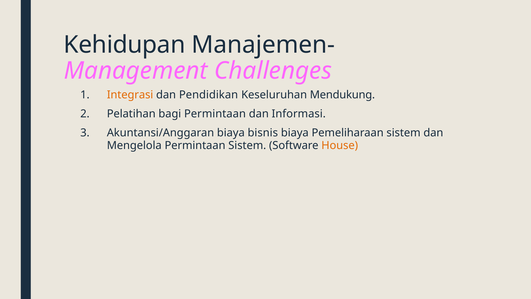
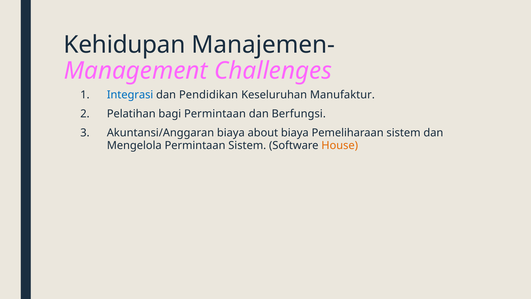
Integrasi colour: orange -> blue (130, 95)
Mendukung: Mendukung -> Manufaktur (342, 95)
Informasi: Informasi -> Berfungsi (299, 114)
bisnis: bisnis -> about (263, 133)
